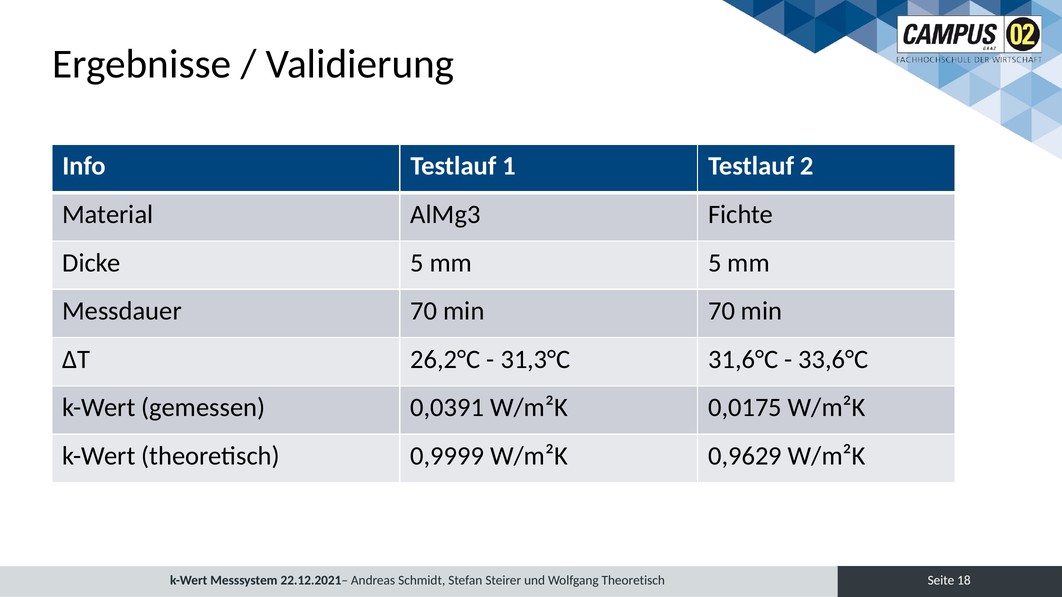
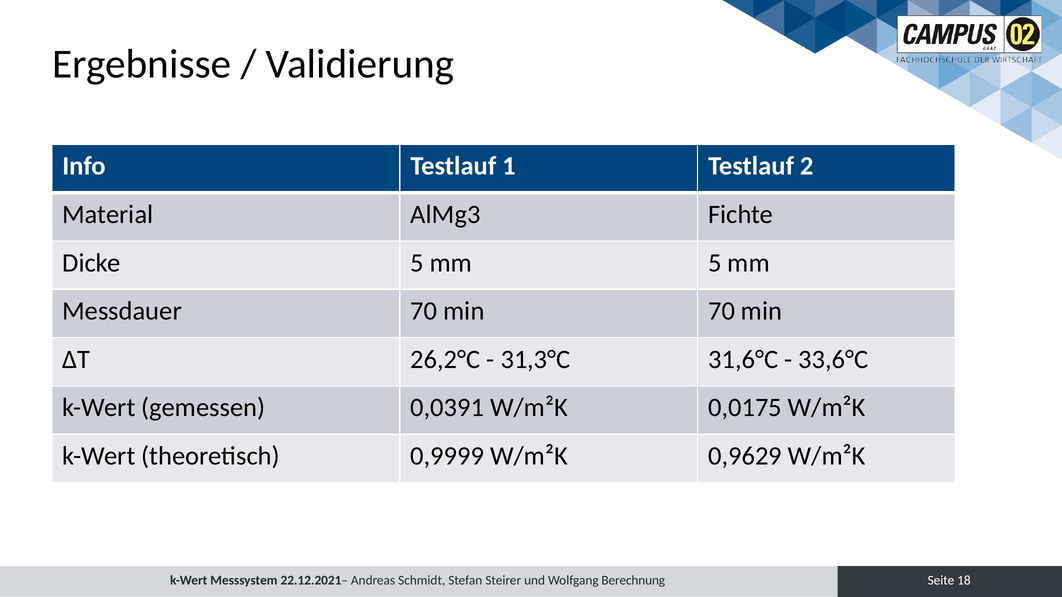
Wolfgang Theoretisch: Theoretisch -> Berechnung (633, 581)
